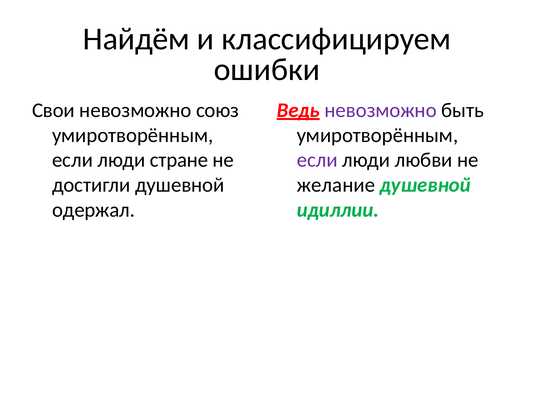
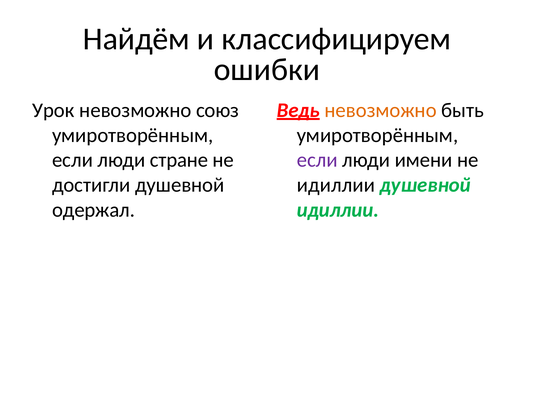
Свои: Свои -> Урок (53, 110)
невозможно colour: purple -> orange (381, 110)
любви: любви -> имени (424, 160)
желание: желание -> идиллии (336, 185)
